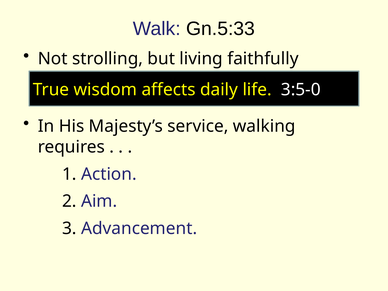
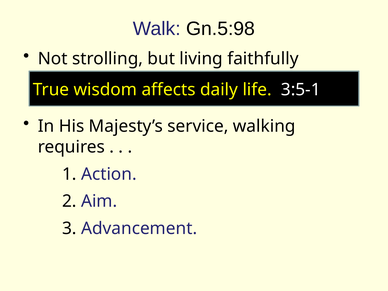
Gn.5:33: Gn.5:33 -> Gn.5:98 (221, 29)
3:5-0: 3:5-0 -> 3:5-1 (301, 90)
